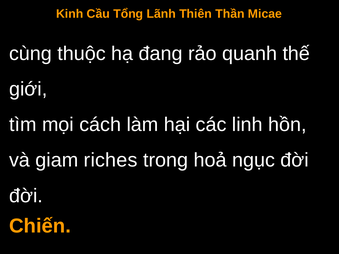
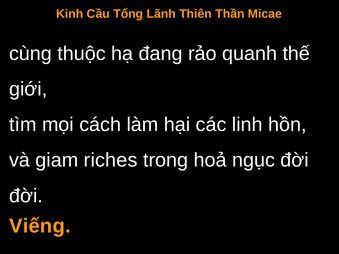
Chiến: Chiến -> Viếng (40, 226)
